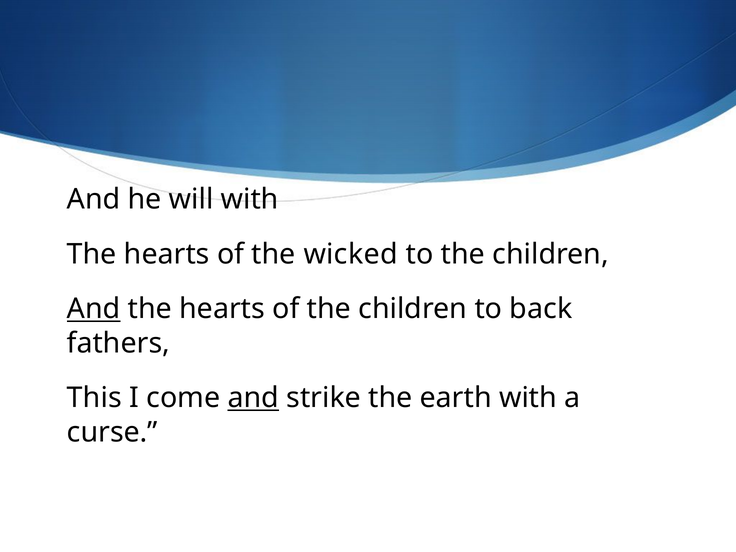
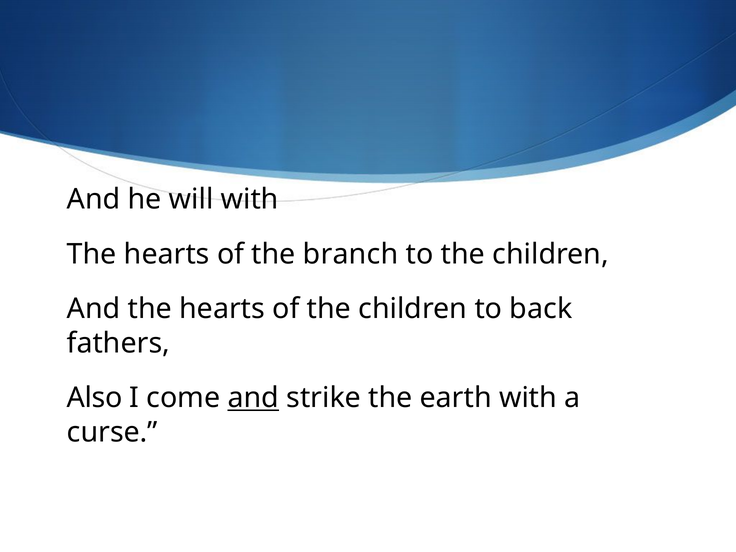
wicked: wicked -> branch (351, 254)
And underline: present -> none (94, 309)
This: This -> Also (95, 398)
